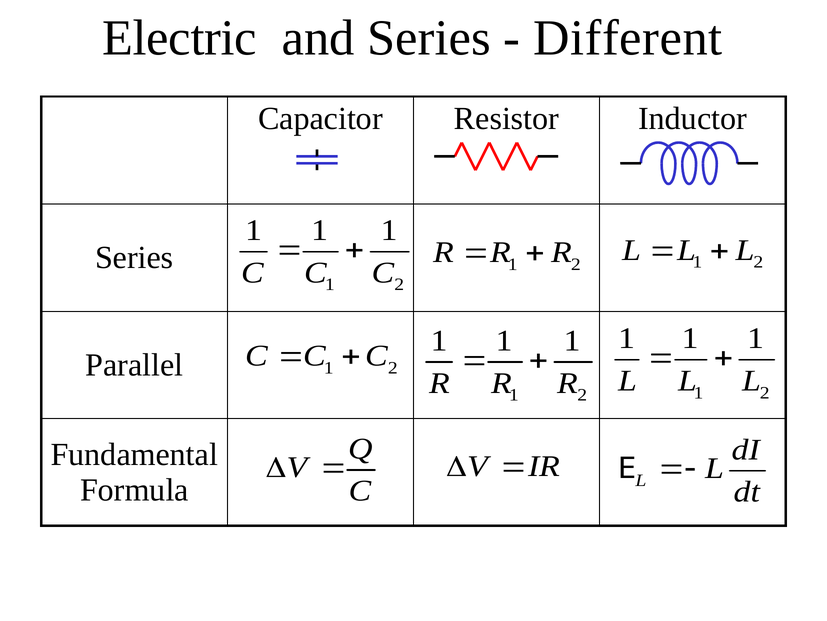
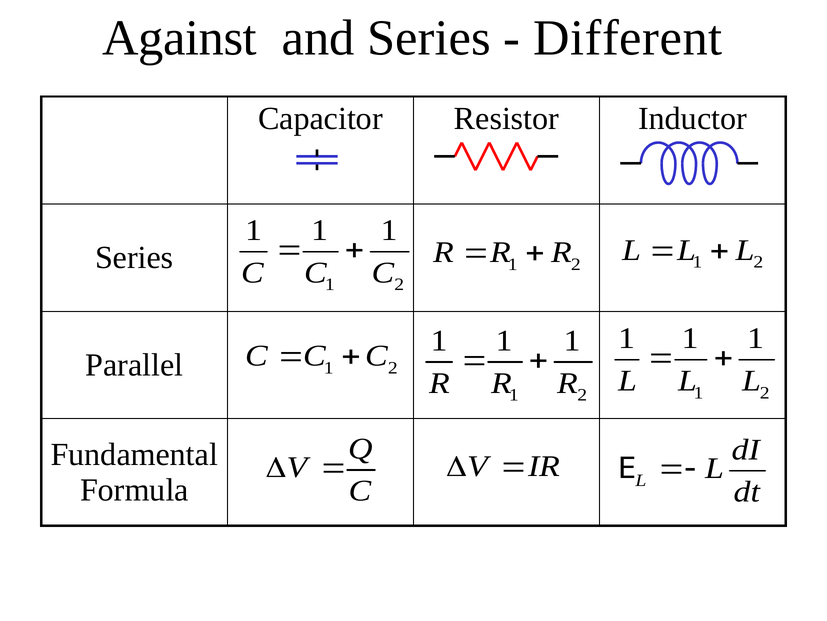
Electric: Electric -> Against (180, 38)
